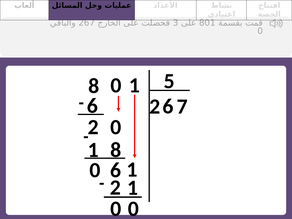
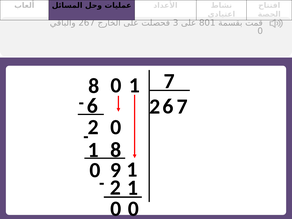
0 5: 5 -> 7 (169, 81)
6: 6 -> 9 (116, 170)
